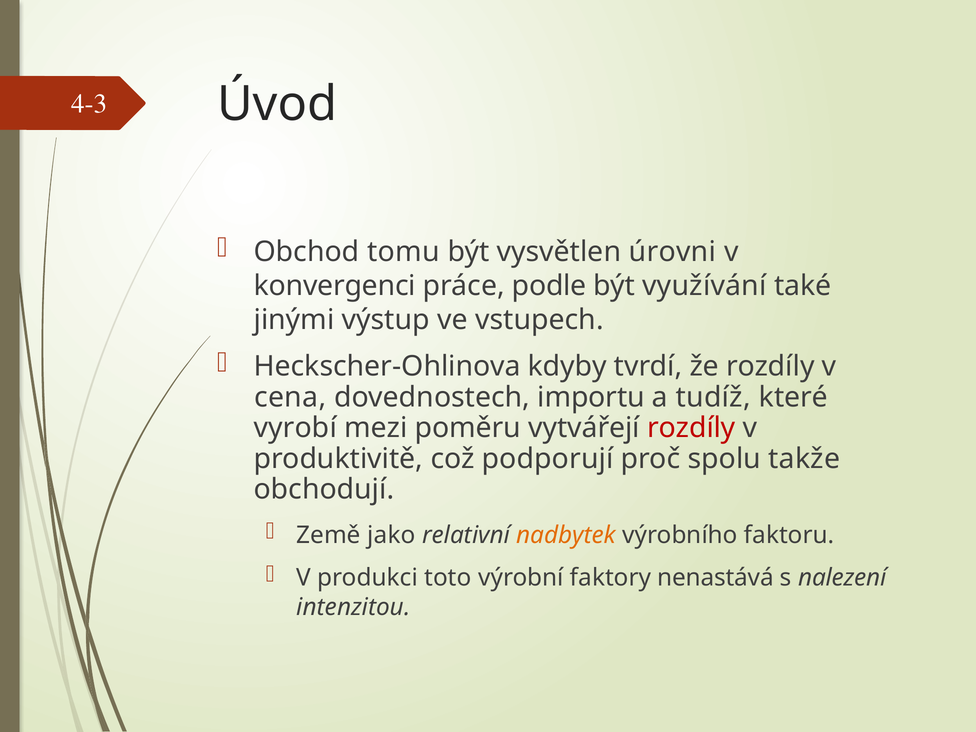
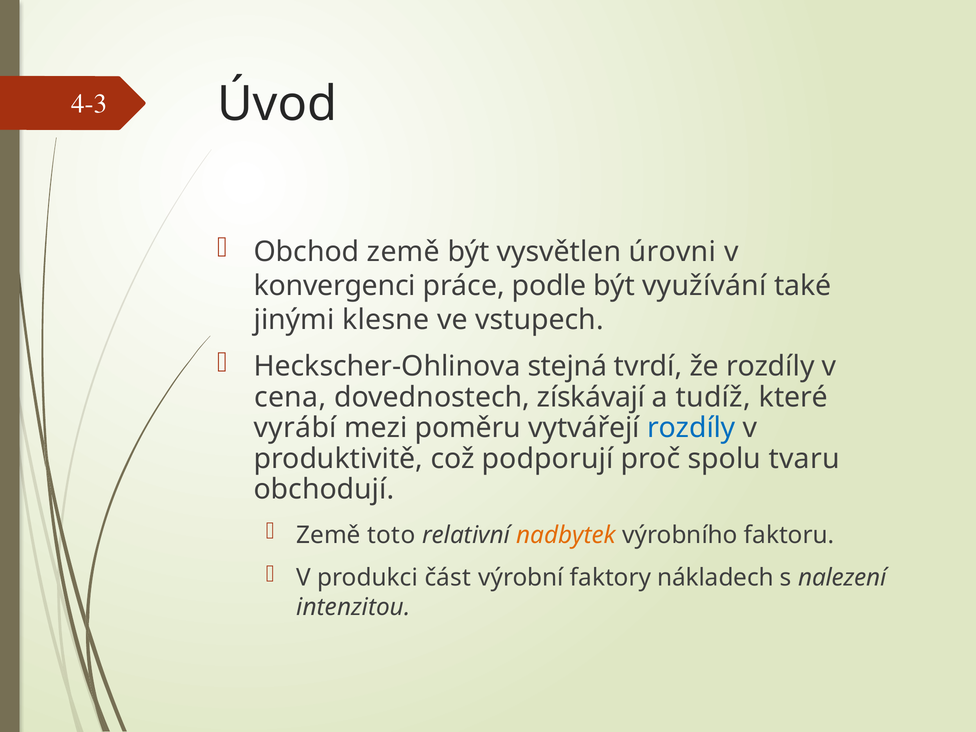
Obchod tomu: tomu -> země (403, 252)
výstup: výstup -> klesne (386, 320)
kdyby: kdyby -> stejná (567, 367)
importu: importu -> získávají (591, 397)
vyrobí: vyrobí -> vyrábí (295, 428)
rozdíly colour: red -> blue (691, 428)
takže: takže -> tvaru (804, 459)
jako: jako -> toto (391, 535)
toto: toto -> část (448, 578)
nenastává: nenastává -> nákladech (716, 578)
